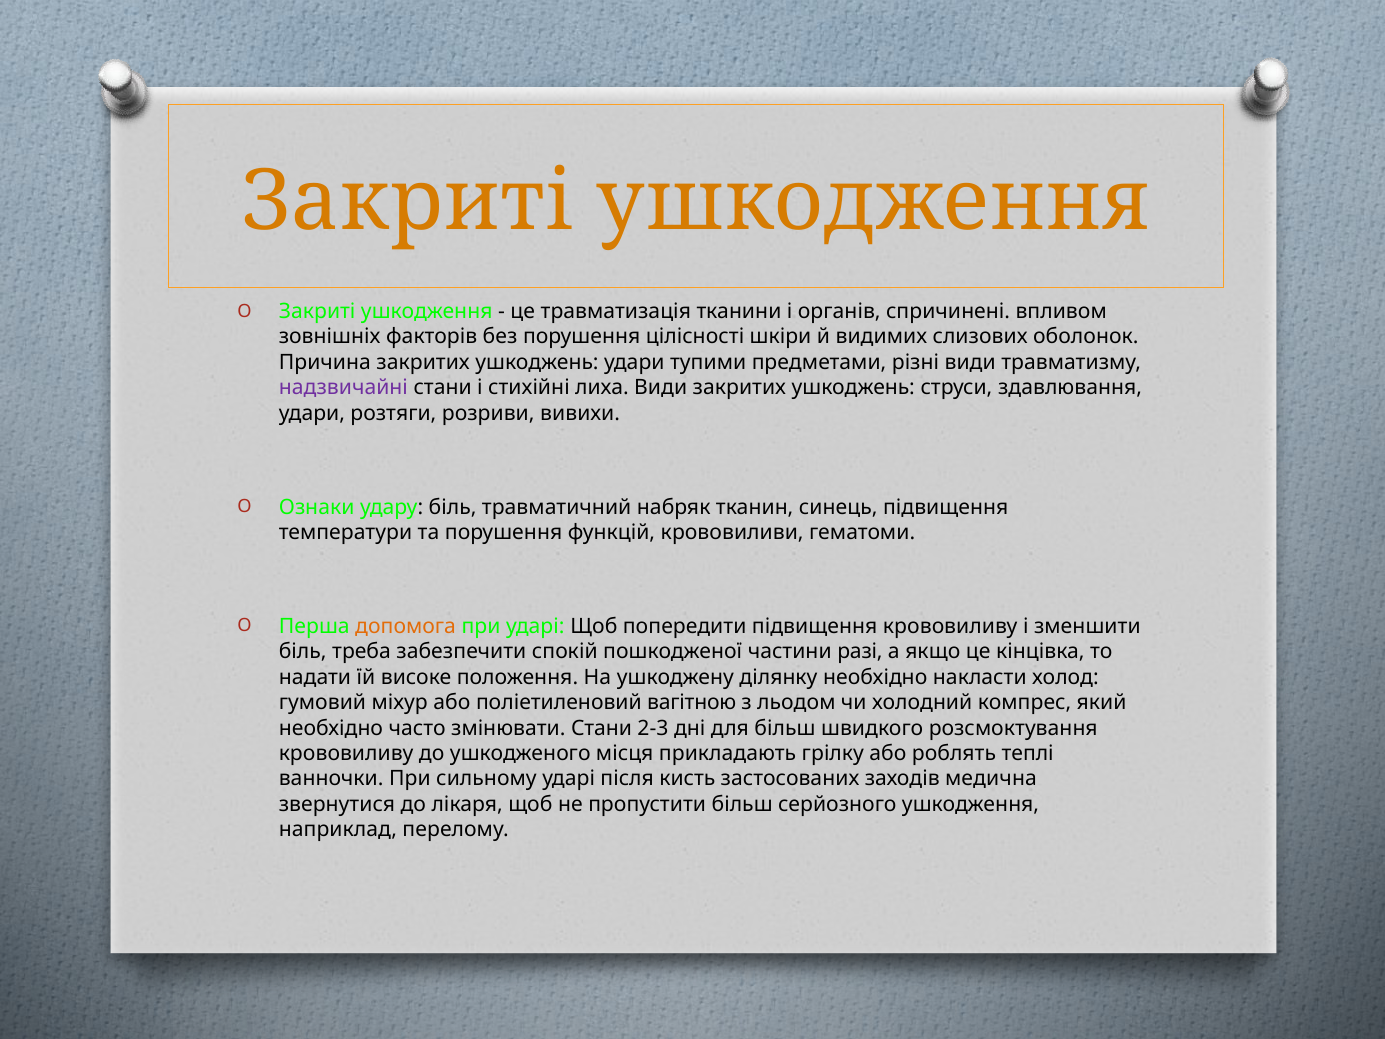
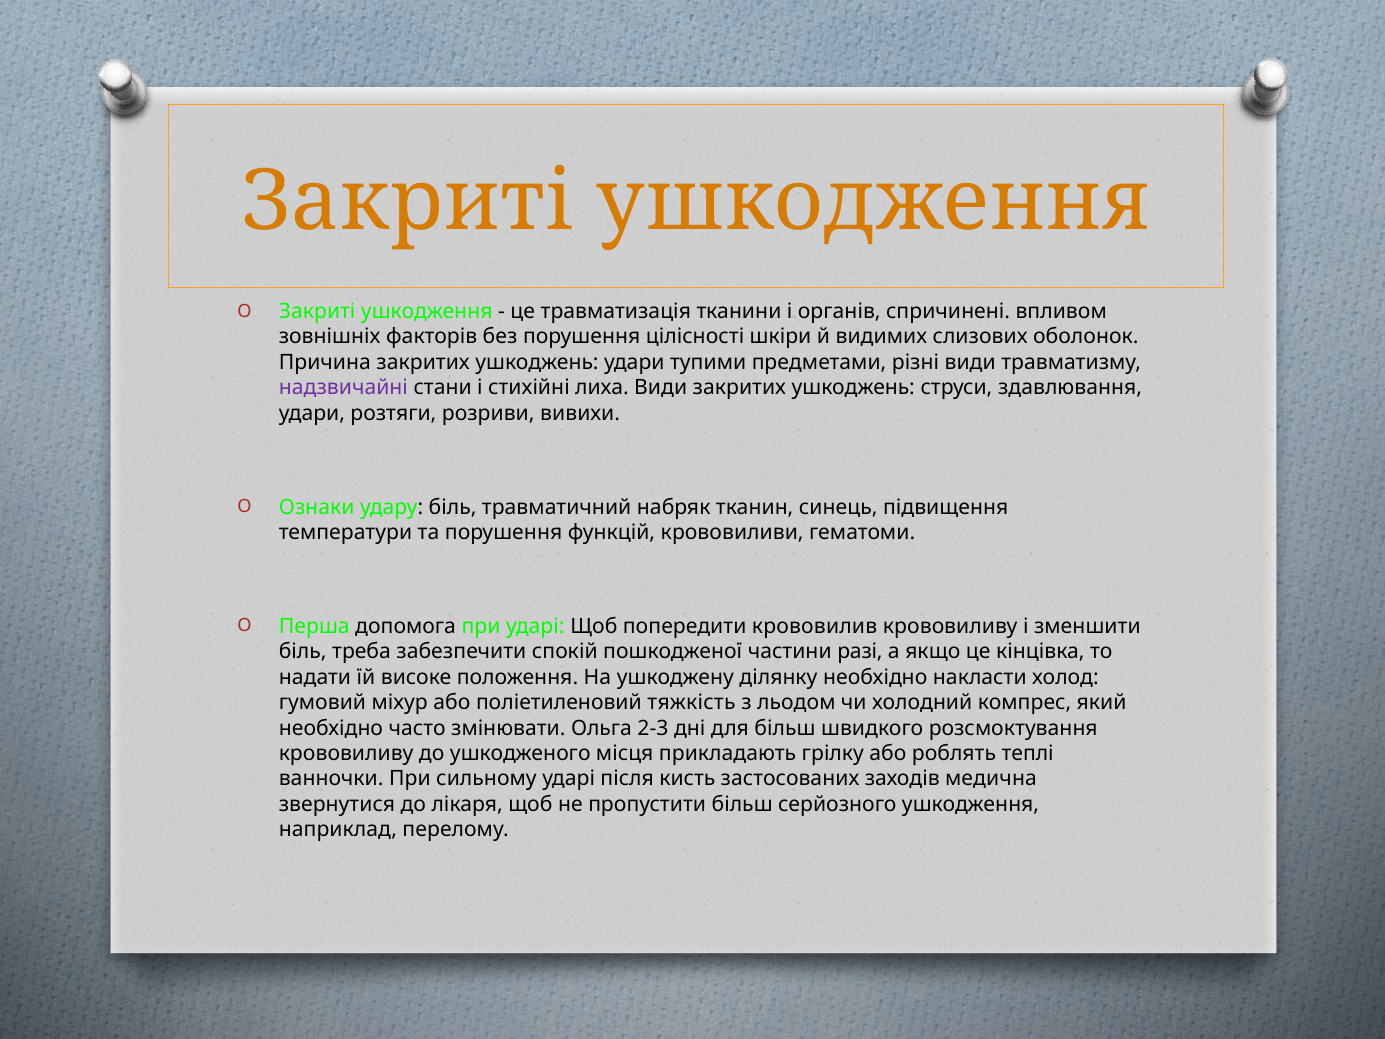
допомога colour: orange -> black (406, 626)
попередити підвищення: підвищення -> крововилив (815, 626)
вагітною: вагітною -> тяжкість (692, 703)
змінювати Стани: Стани -> Ольга (601, 728)
